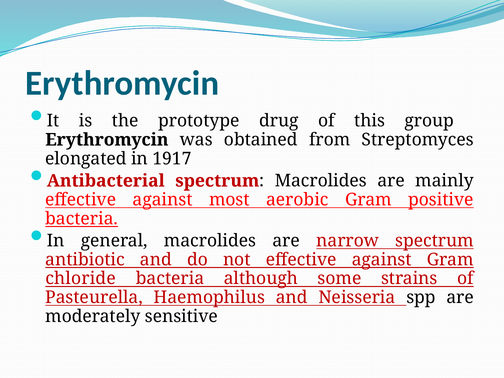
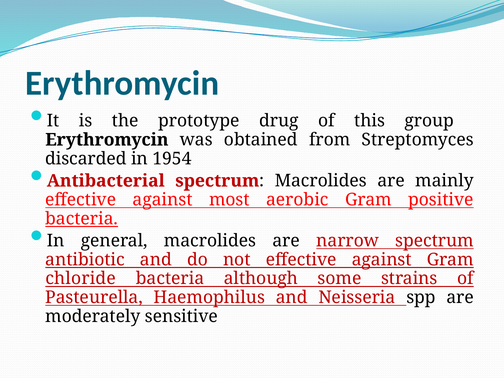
elongated: elongated -> discarded (86, 159)
1917: 1917 -> 1954 (172, 159)
